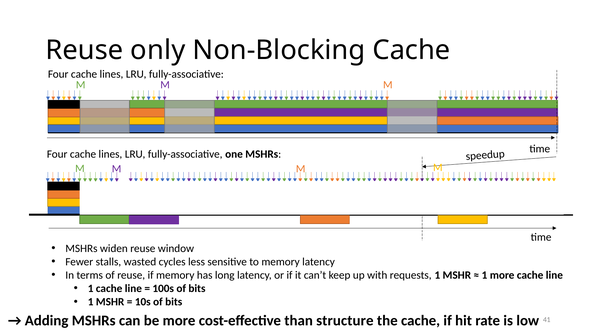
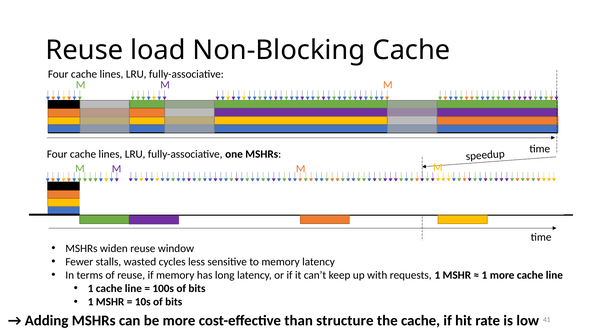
only: only -> load (158, 50)
